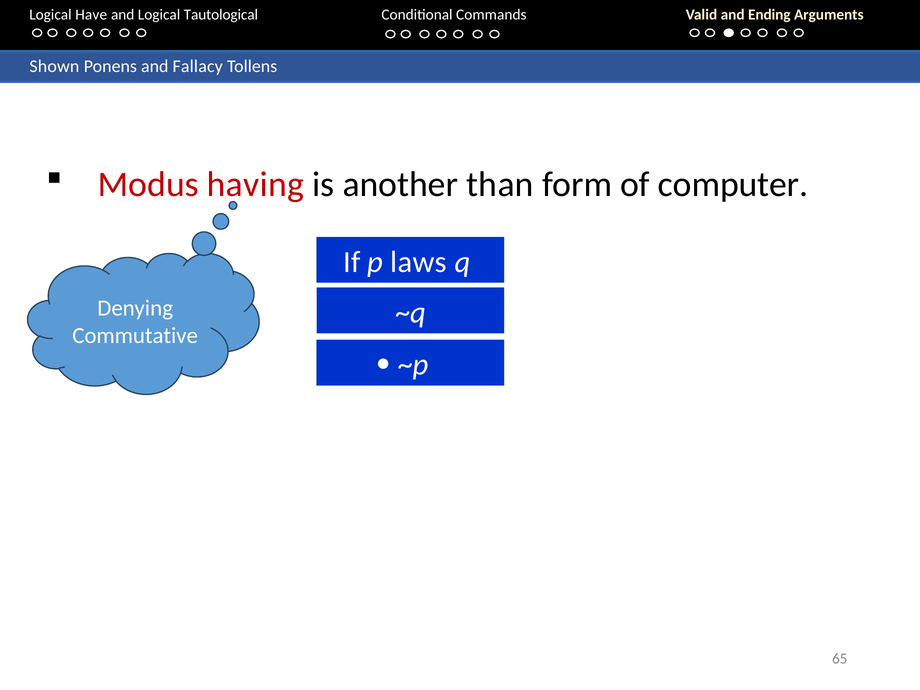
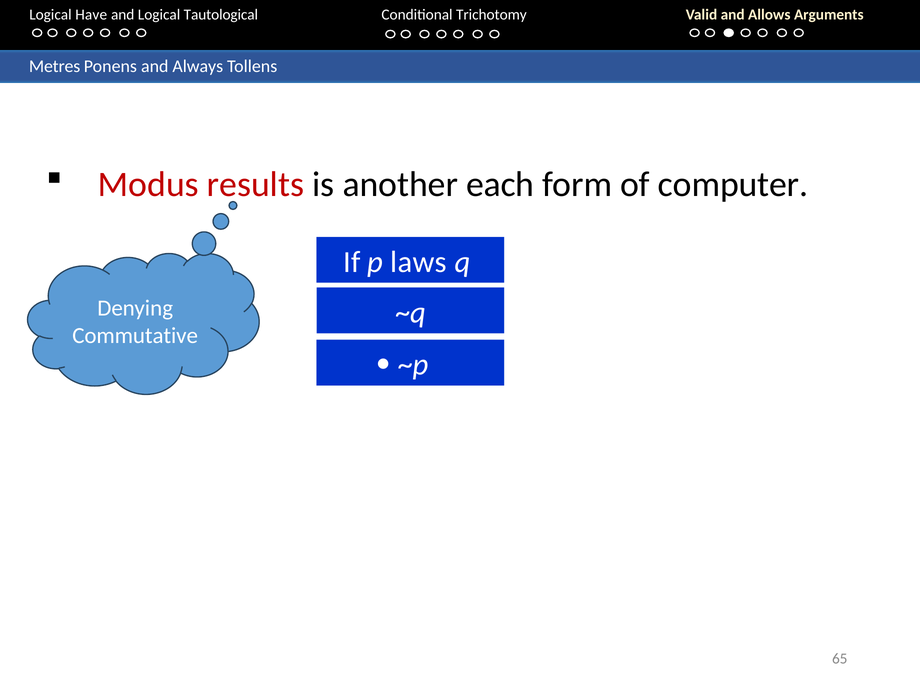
Commands: Commands -> Trichotomy (491, 15)
Ending: Ending -> Allows (769, 15)
Shown: Shown -> Metres (55, 66)
Fallacy: Fallacy -> Always (198, 66)
having: having -> results (255, 185)
than: than -> each (500, 185)
